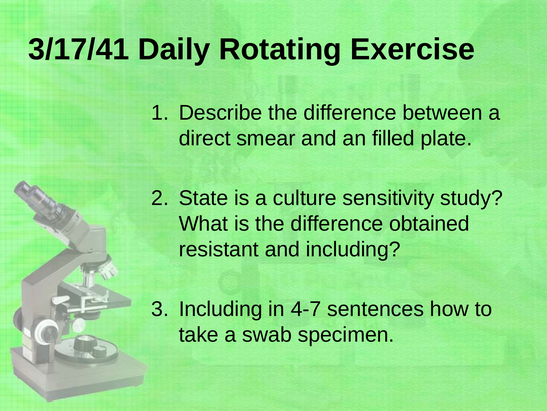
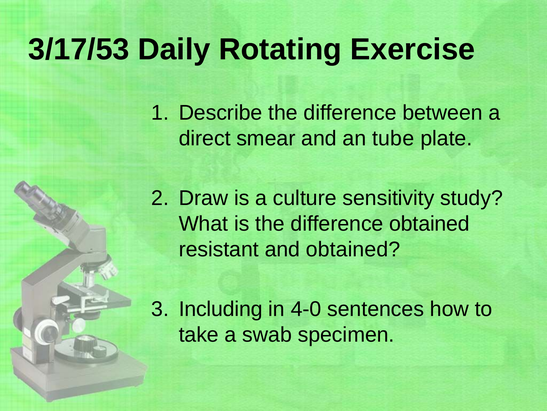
3/17/41: 3/17/41 -> 3/17/53 (79, 50)
filled: filled -> tube (393, 138)
State: State -> Draw (203, 198)
and including: including -> obtained (353, 249)
4-7: 4-7 -> 4-0 (306, 309)
